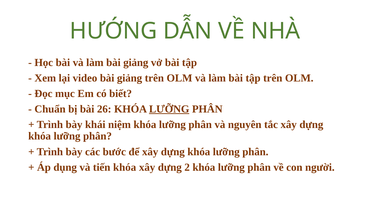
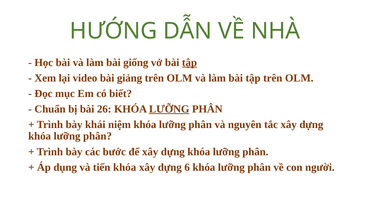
làm bài giảng: giảng -> giống (136, 63)
tập underline: none -> present (189, 63)
2: 2 -> 6 (187, 167)
